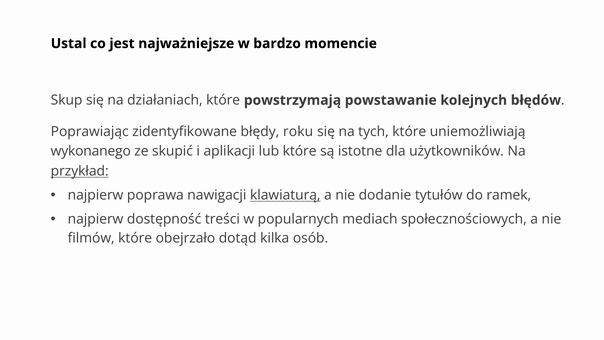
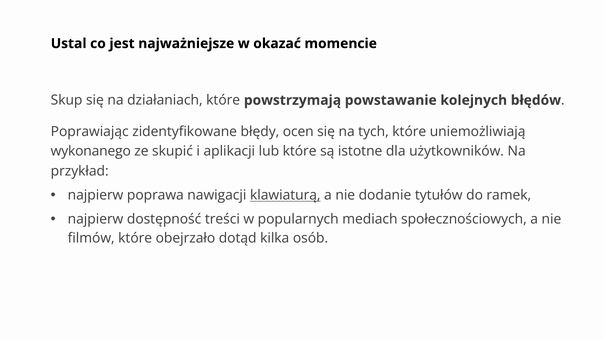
bardzo: bardzo -> okazać (277, 43)
roku: roku -> ocen (298, 131)
przykład underline: present -> none (80, 171)
